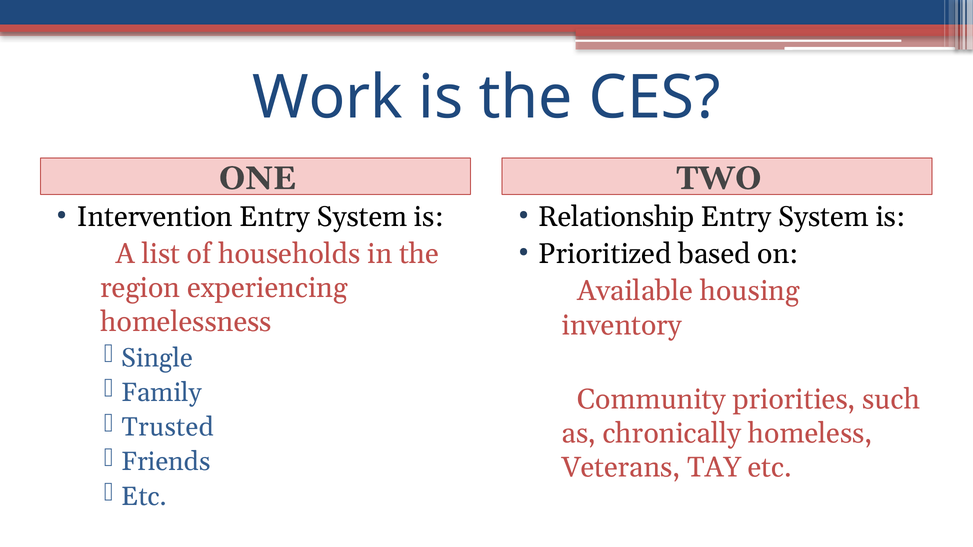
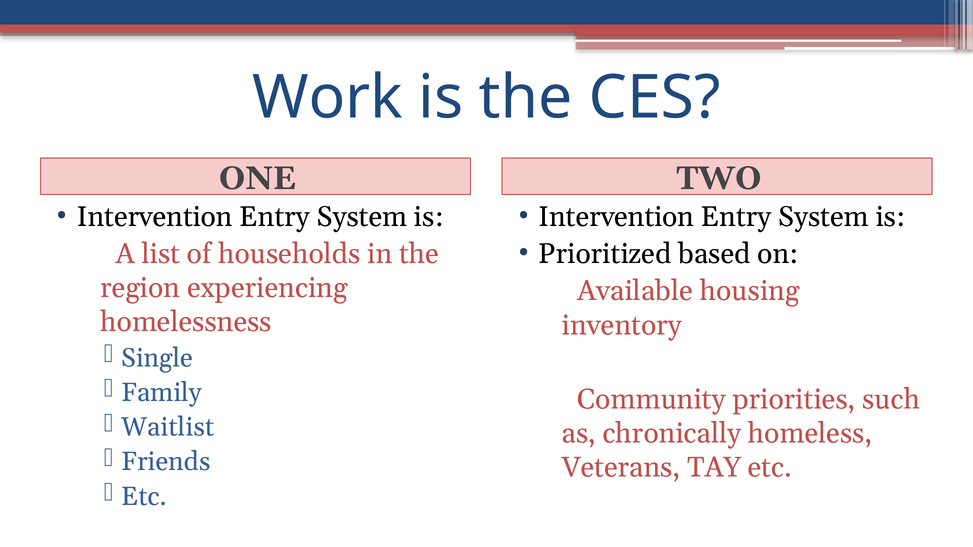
Relationship: Relationship -> Intervention (616, 217)
Trusted: Trusted -> Waitlist (168, 427)
